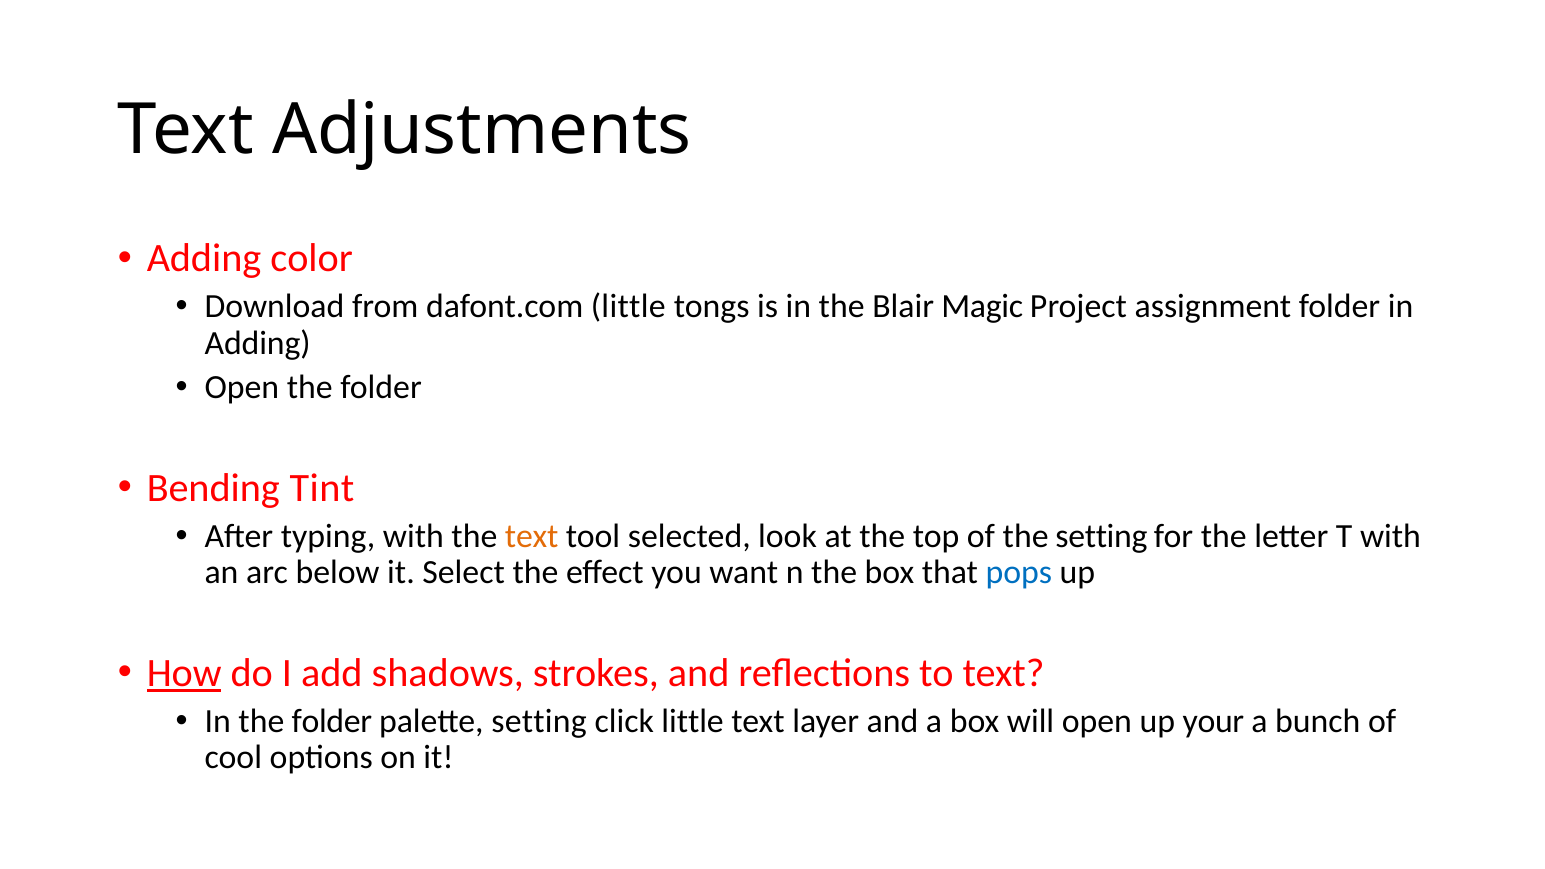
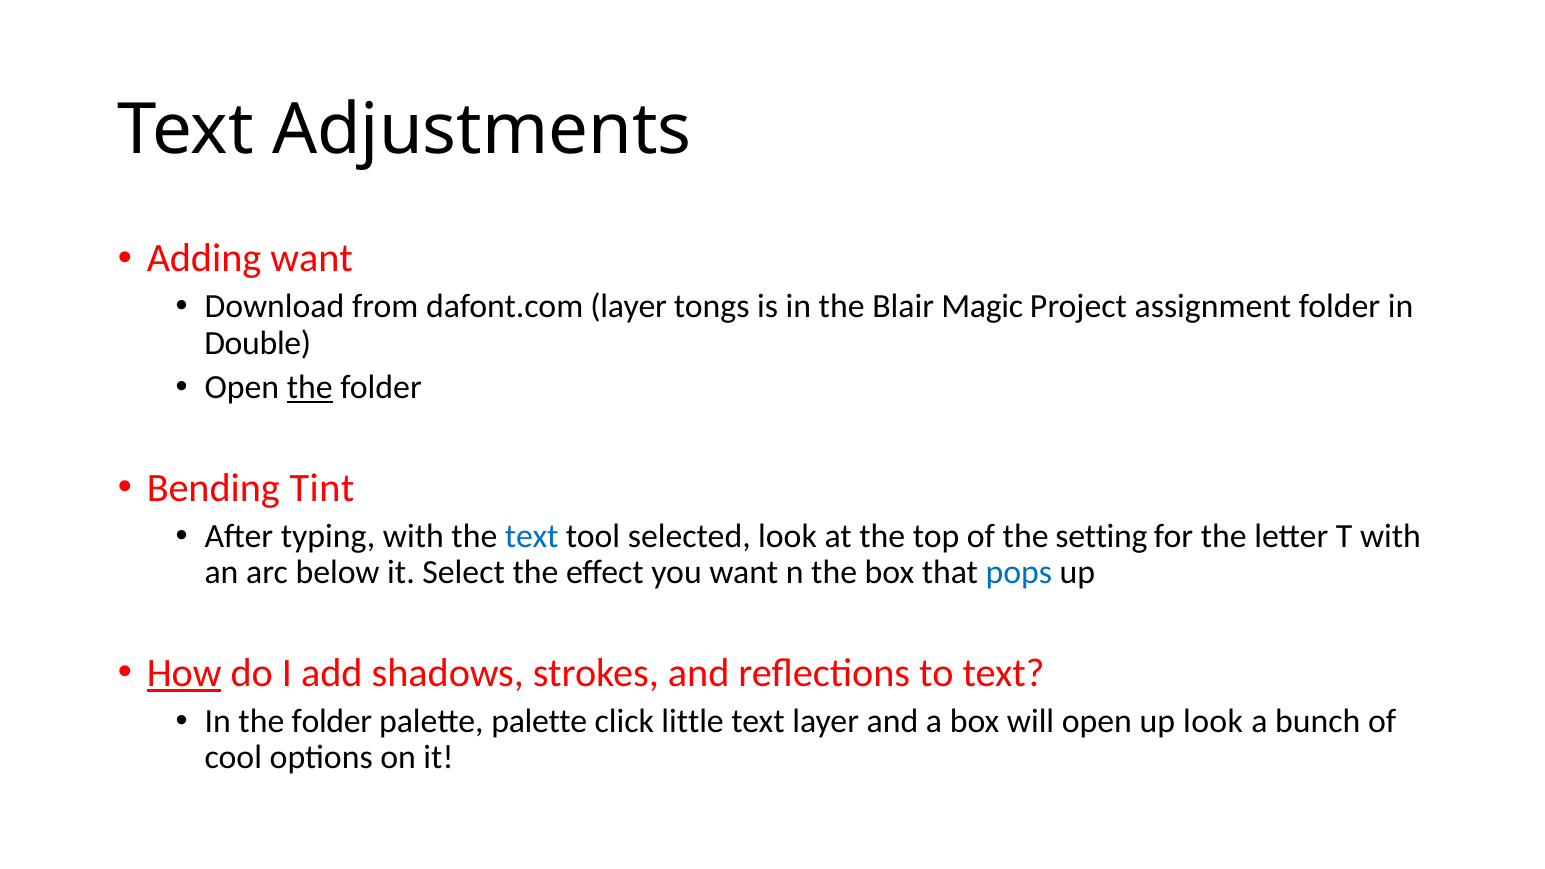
Adding color: color -> want (312, 259)
dafont.com little: little -> layer (629, 307)
Adding: Adding -> Double (258, 343)
the underline: none -> present (310, 388)
text colour: orange -> blue (532, 536)
palette setting: setting -> palette (539, 721)
up your: your -> look (1213, 721)
